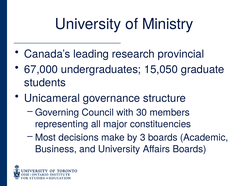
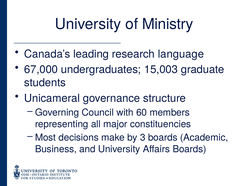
provincial: provincial -> language (181, 54)
15,050: 15,050 -> 15,003 (161, 70)
30: 30 -> 60 (142, 112)
